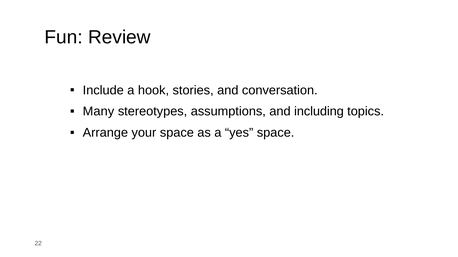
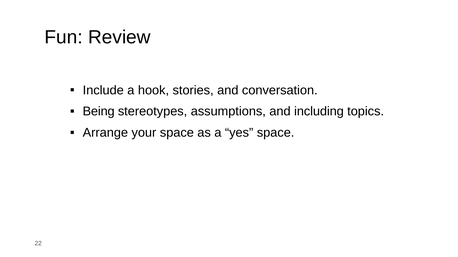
Many: Many -> Being (99, 112)
